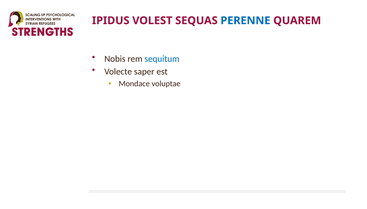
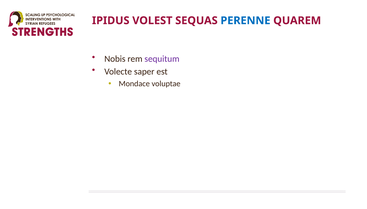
sequitum colour: blue -> purple (162, 59)
